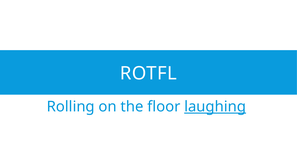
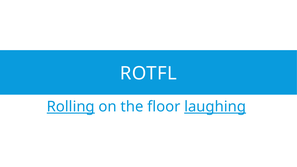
Rolling underline: none -> present (71, 107)
